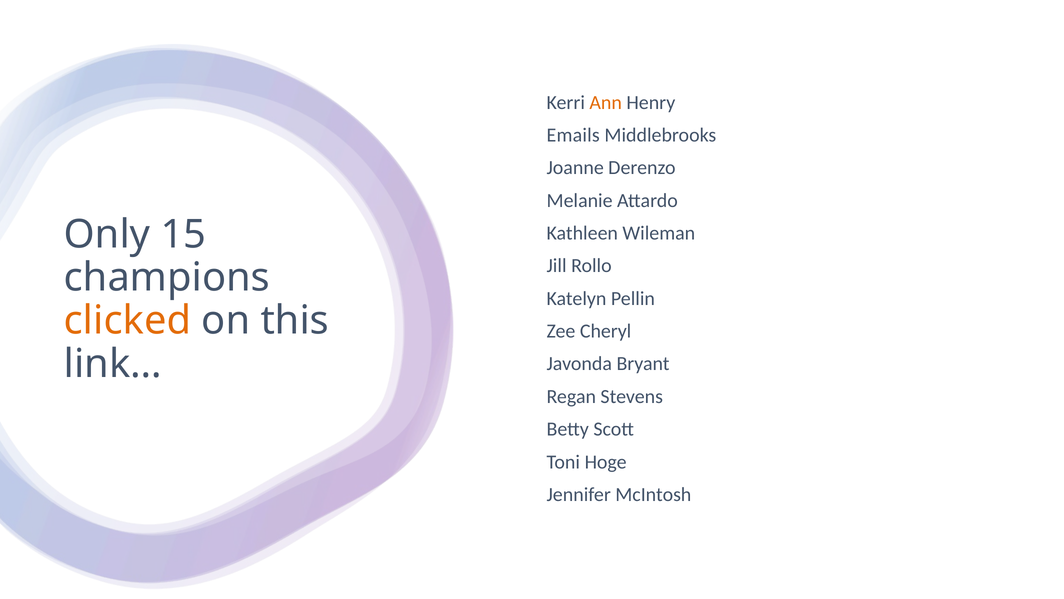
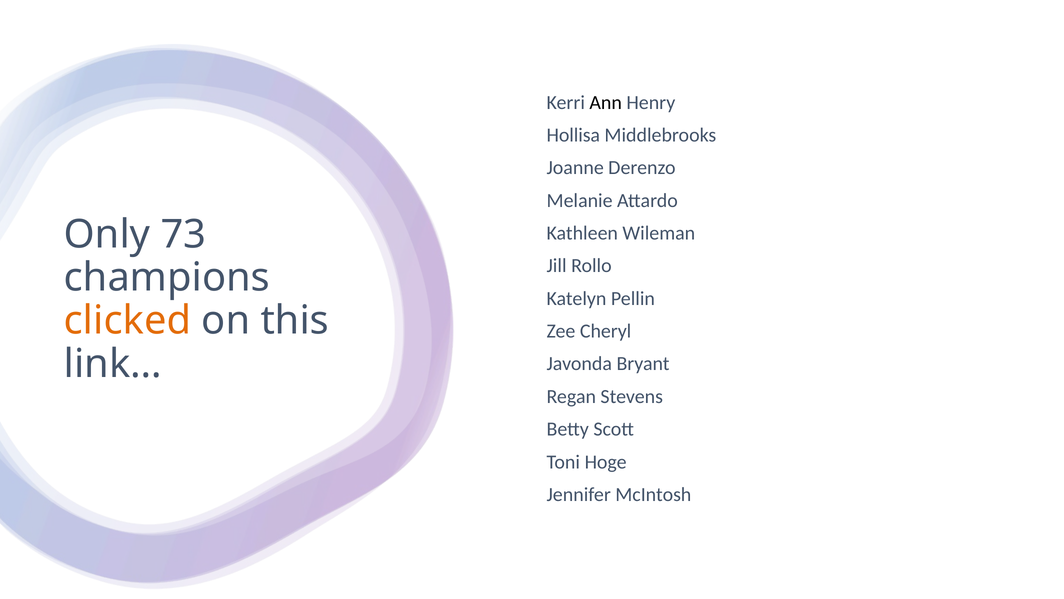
Ann colour: orange -> black (606, 102)
Emails: Emails -> Hollisa (573, 135)
15: 15 -> 73 (183, 234)
